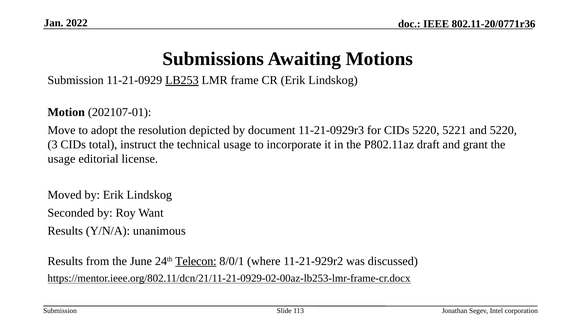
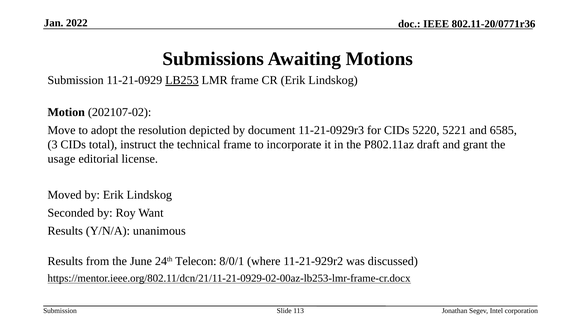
202107-01: 202107-01 -> 202107-02 (120, 112)
and 5220: 5220 -> 6585 (503, 130)
technical usage: usage -> frame (237, 144)
Telecon underline: present -> none (196, 261)
